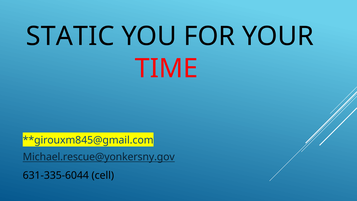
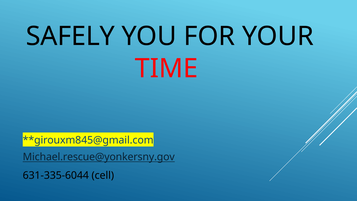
STATIC: STATIC -> SAFELY (70, 36)
